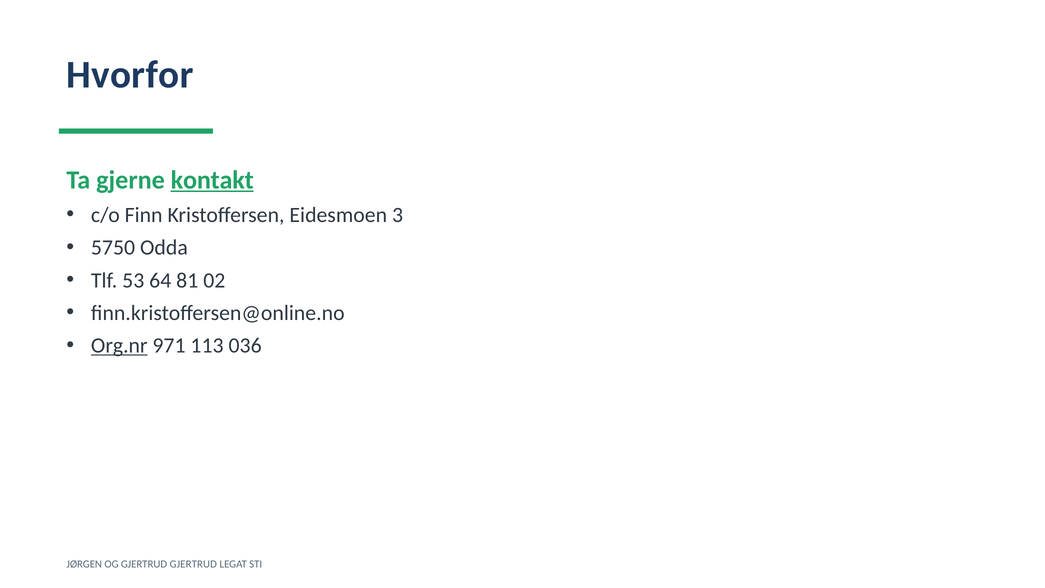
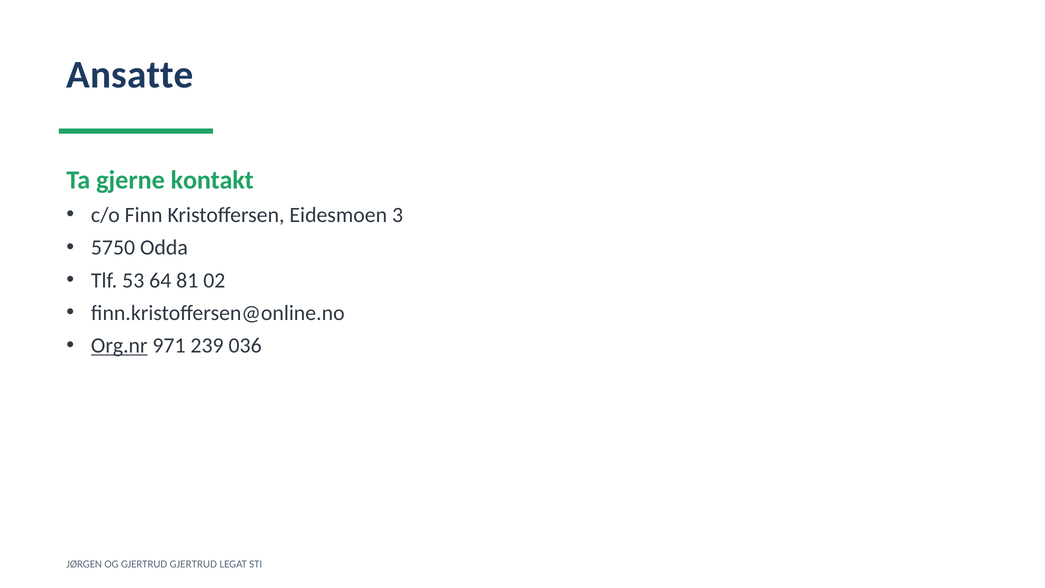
Hvorfor: Hvorfor -> Ansatte (130, 75)
kontakt underline: present -> none (212, 180)
113: 113 -> 239 (207, 346)
